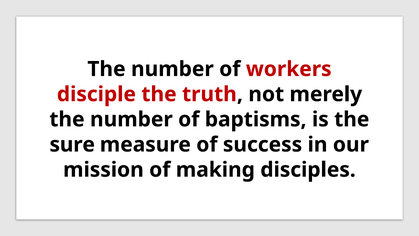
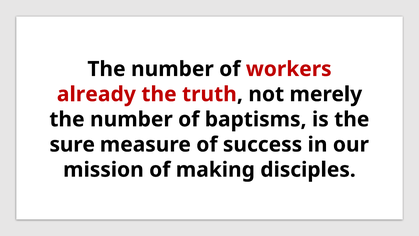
disciple: disciple -> already (96, 94)
